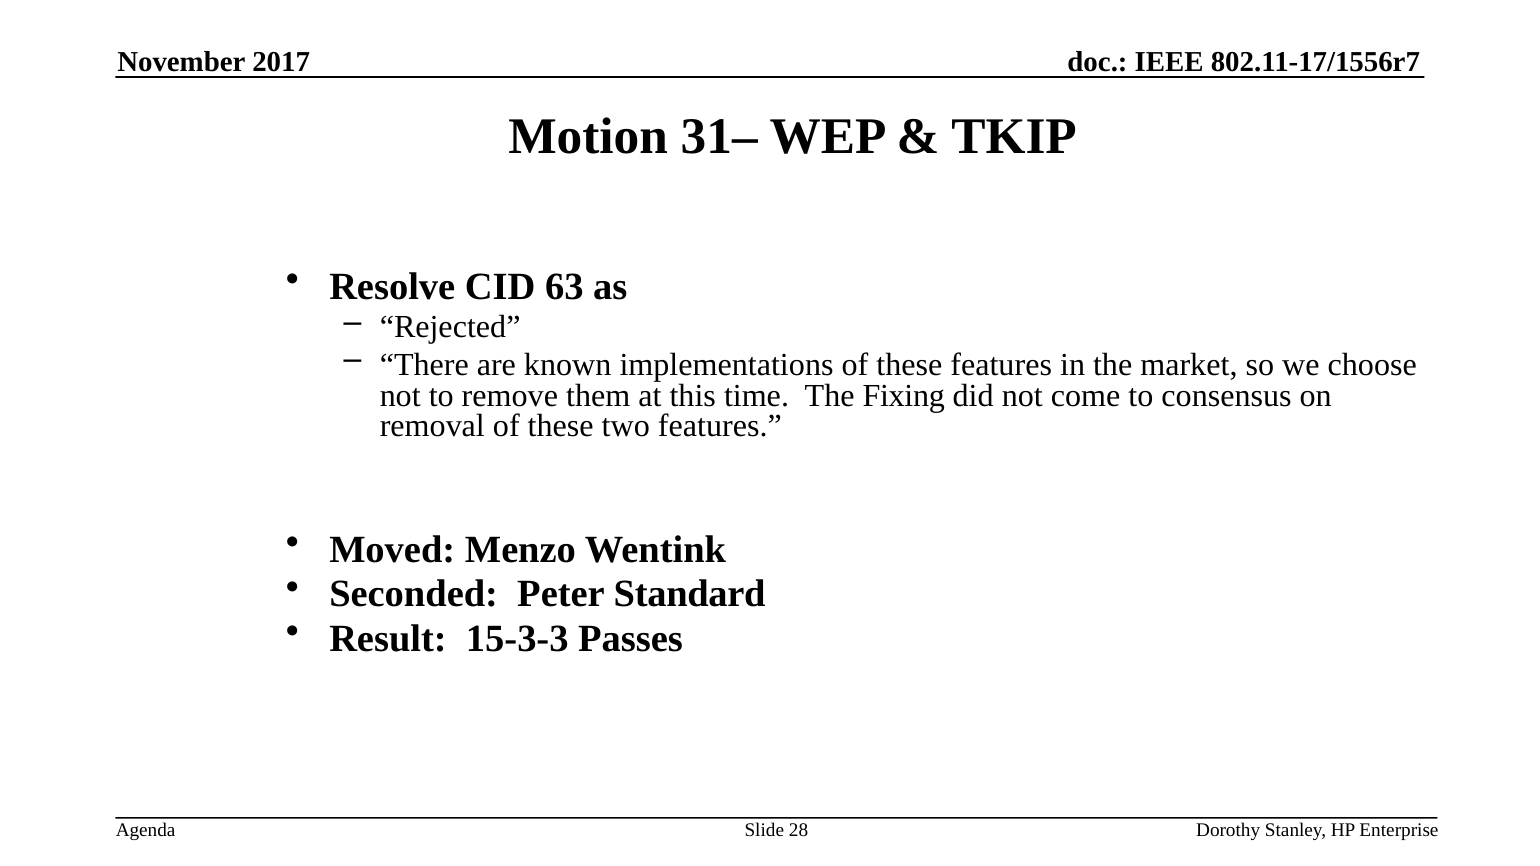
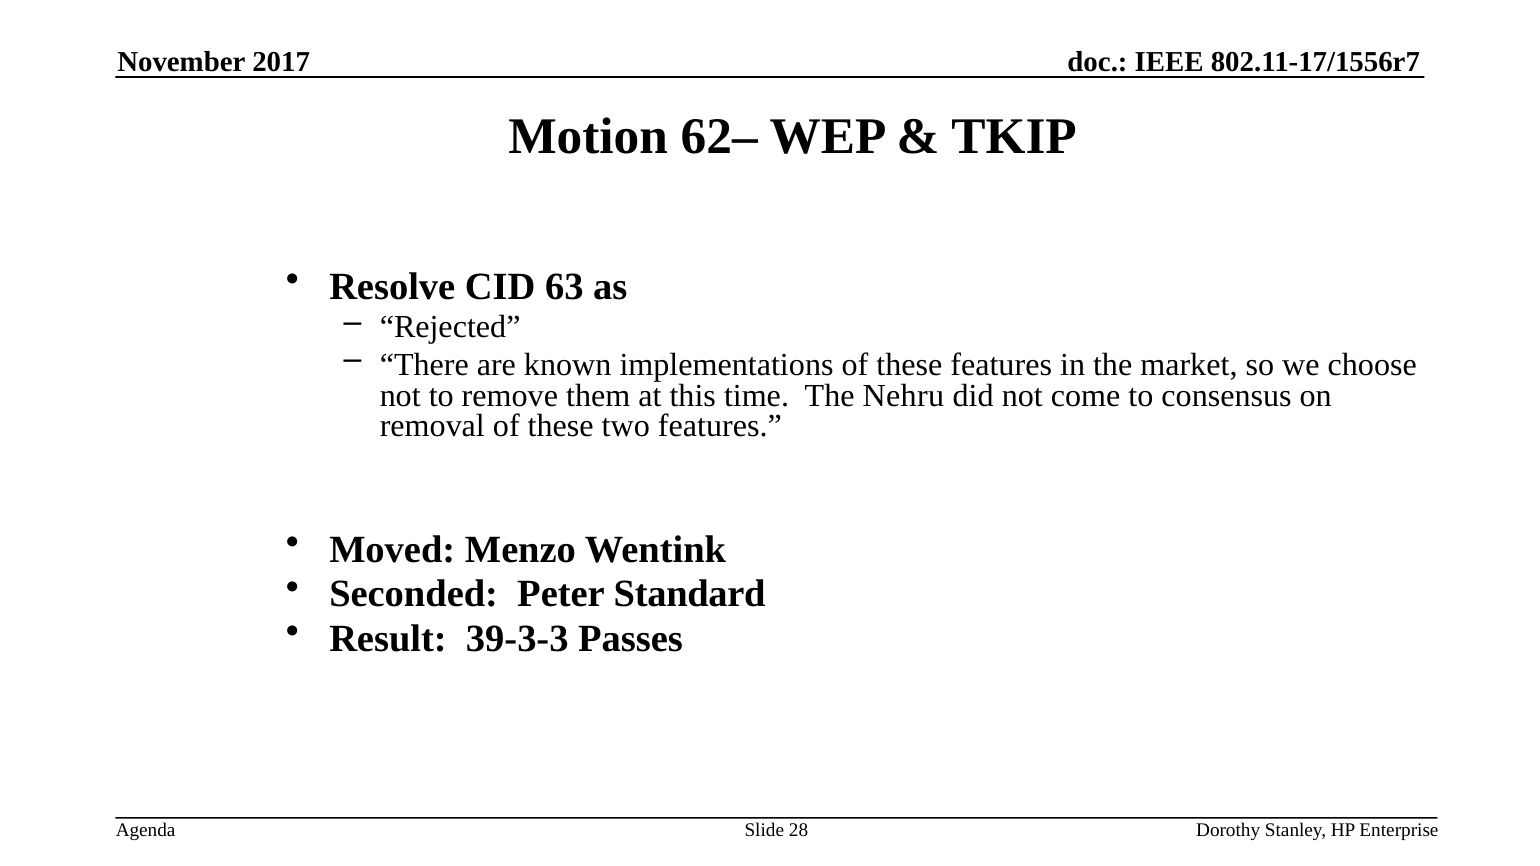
31–: 31– -> 62– (719, 136)
Fixing: Fixing -> Nehru (903, 396)
15-3-3: 15-3-3 -> 39-3-3 (517, 639)
